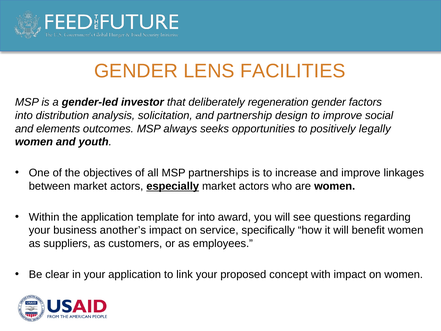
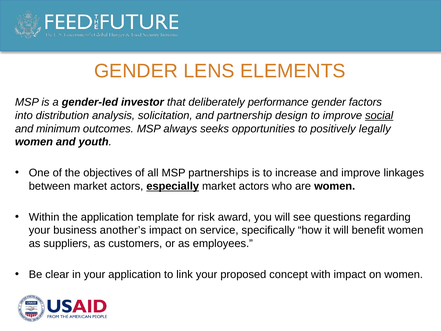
FACILITIES: FACILITIES -> ELEMENTS (293, 71)
regeneration: regeneration -> performance (278, 102)
social underline: none -> present (379, 115)
elements: elements -> minimum (58, 129)
for into: into -> risk (206, 217)
